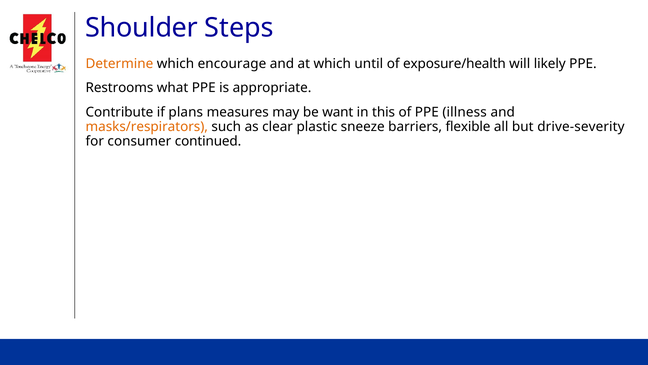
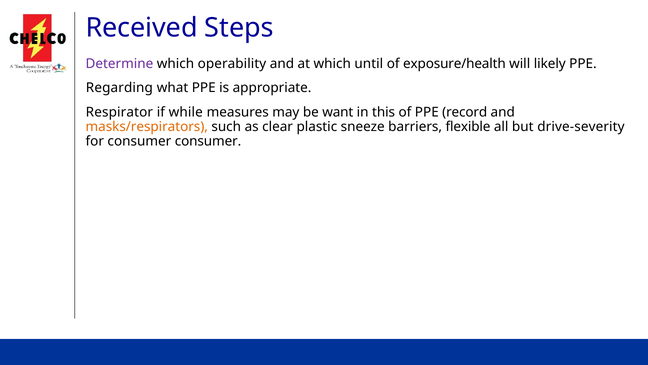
Shoulder: Shoulder -> Received (142, 28)
Determine colour: orange -> purple (119, 64)
encourage: encourage -> operability (232, 64)
Restrooms: Restrooms -> Regarding (119, 88)
Contribute: Contribute -> Respirator (119, 112)
plans: plans -> while (186, 112)
illness: illness -> record (465, 112)
consumer continued: continued -> consumer (208, 141)
